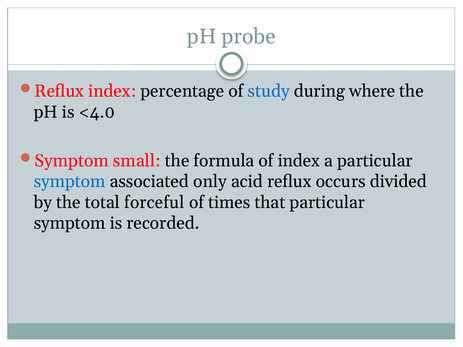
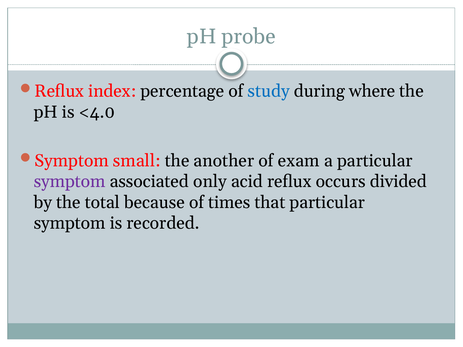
formula: formula -> another (224, 161)
of index: index -> exam (299, 161)
symptom colour: blue -> purple (70, 182)
forceful: forceful -> because (154, 202)
